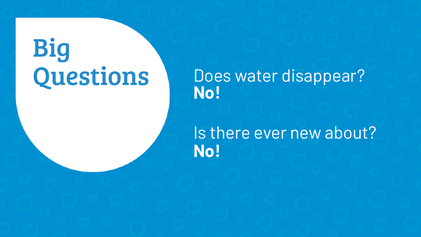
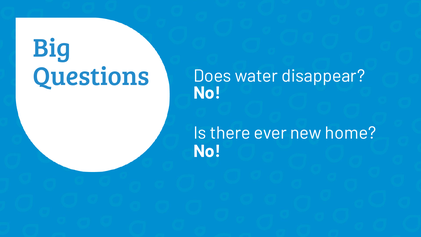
about: about -> home (351, 133)
